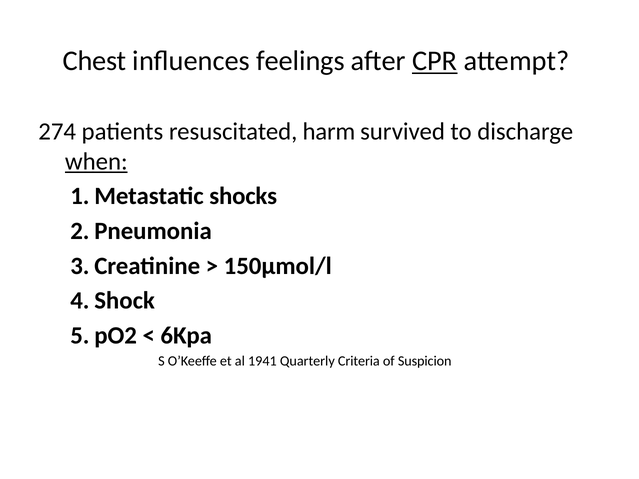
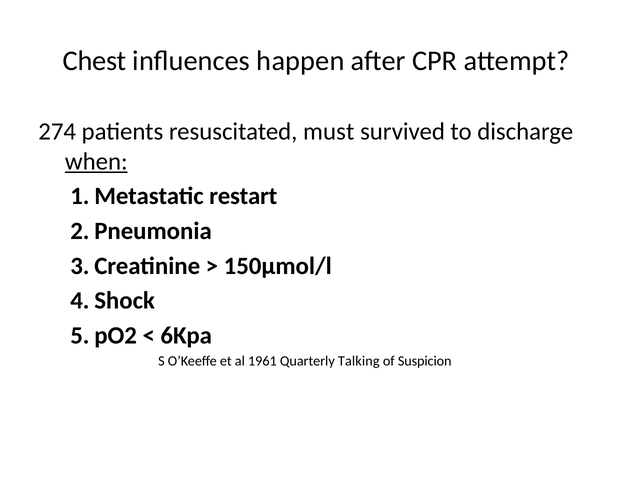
feelings: feelings -> happen (300, 61)
CPR underline: present -> none (435, 61)
harm: harm -> must (329, 132)
shocks: shocks -> restart (243, 196)
1941: 1941 -> 1961 (262, 361)
Criteria: Criteria -> Talking (359, 361)
